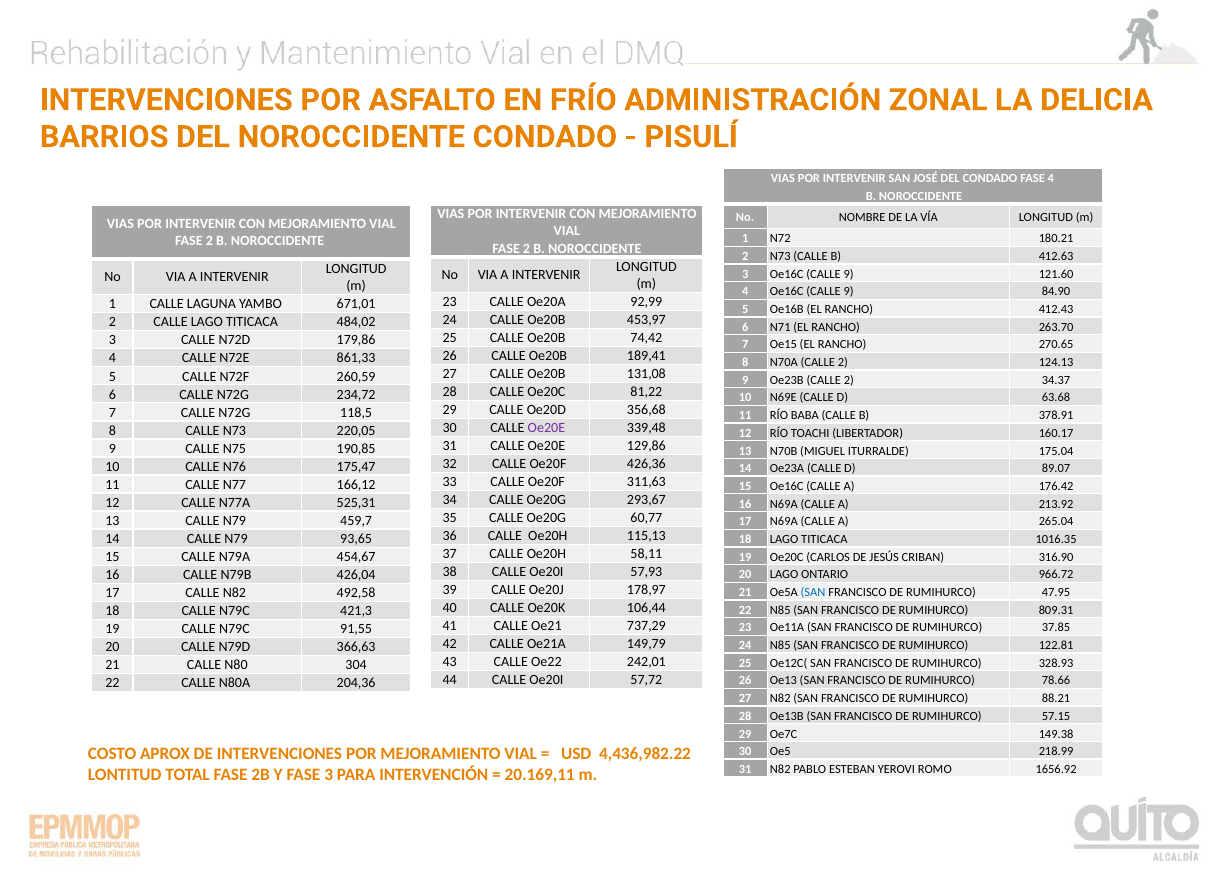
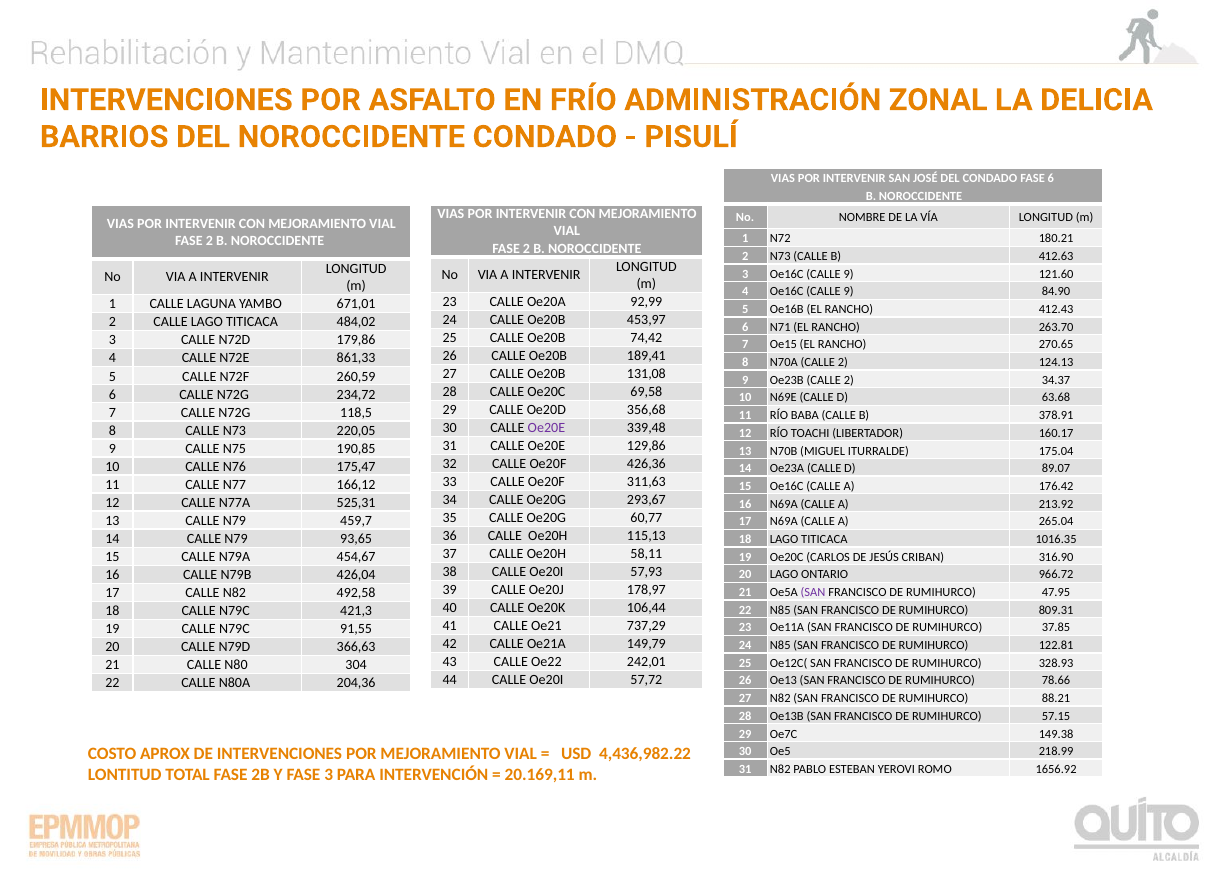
FASE 4: 4 -> 6 (1051, 178)
81,22: 81,22 -> 69,58 (646, 392)
SAN colour: blue -> purple (813, 592)
